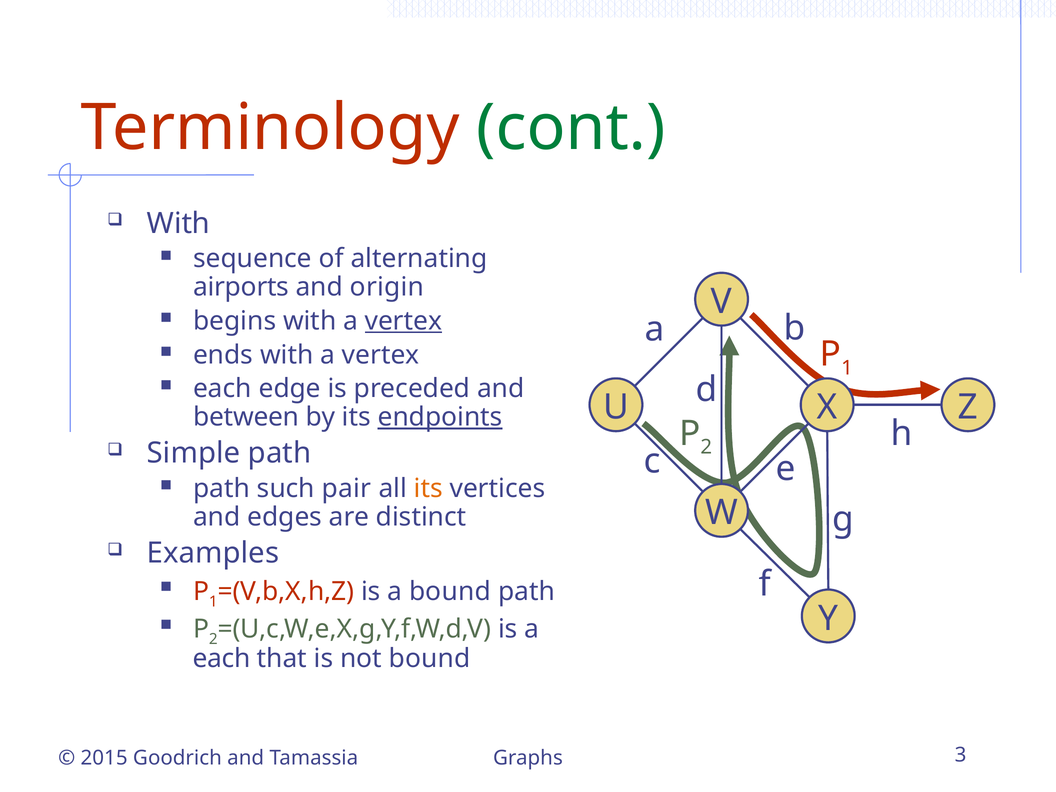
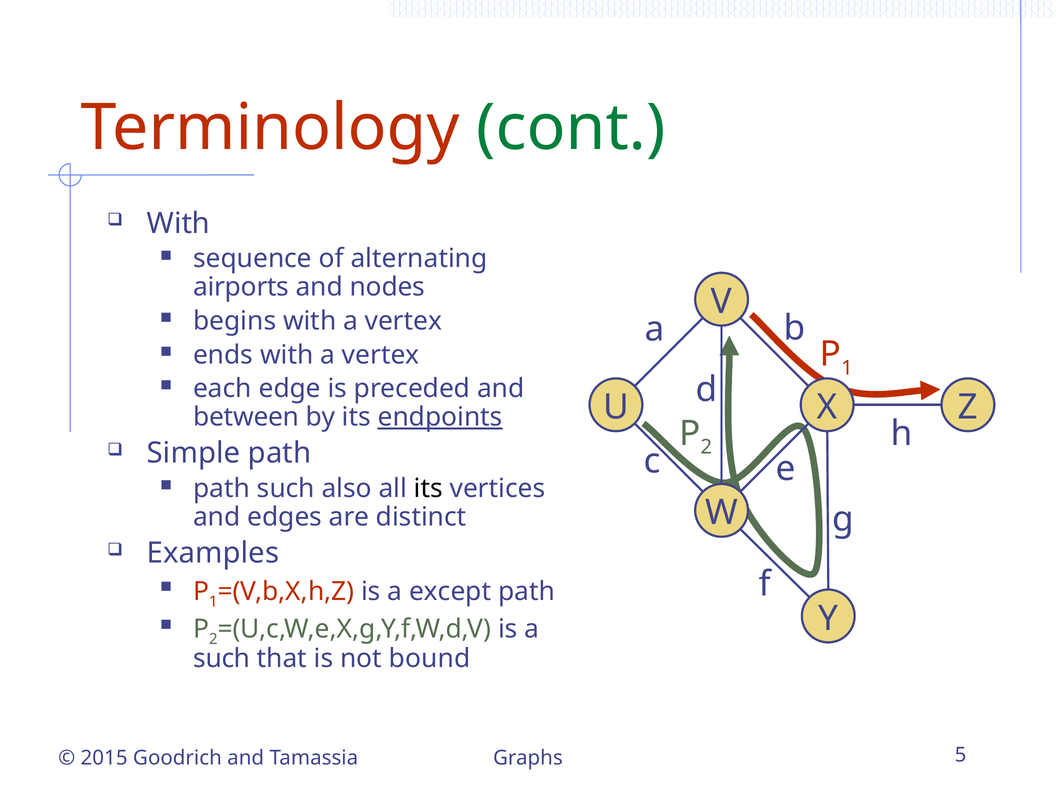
origin: origin -> nodes (387, 287)
vertex underline: present -> none (403, 321)
pair: pair -> also (347, 489)
its colour: orange -> black (428, 489)
a bound: bound -> except (450, 592)
each: each -> such (222, 658)
3: 3 -> 5 (961, 755)
